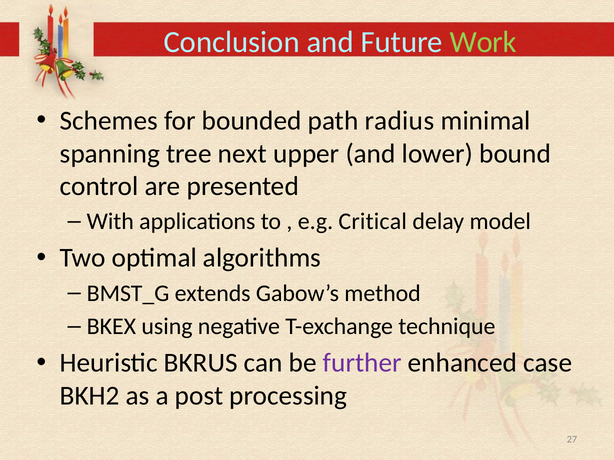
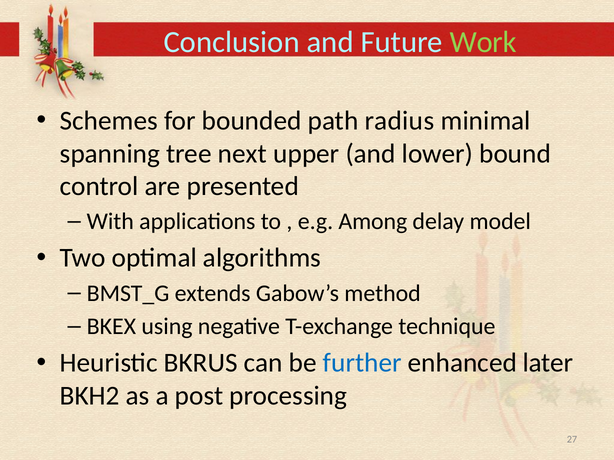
Critical: Critical -> Among (373, 222)
further colour: purple -> blue (362, 363)
case: case -> later (548, 363)
